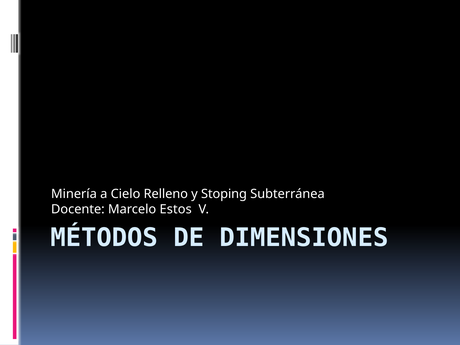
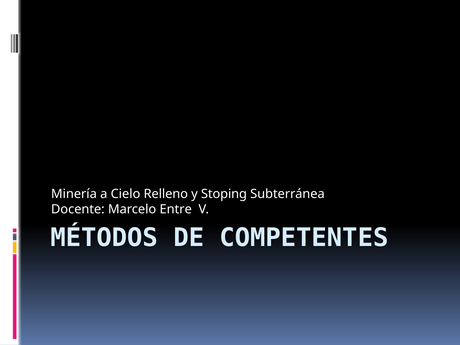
Estos: Estos -> Entre (176, 209)
DIMENSIONES: DIMENSIONES -> COMPETENTES (304, 238)
